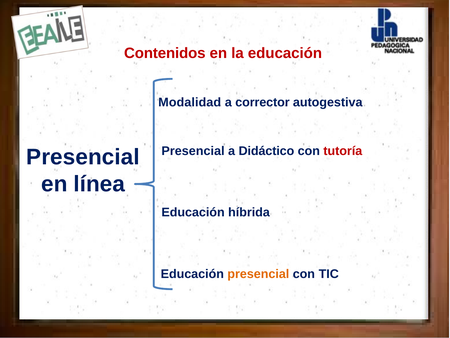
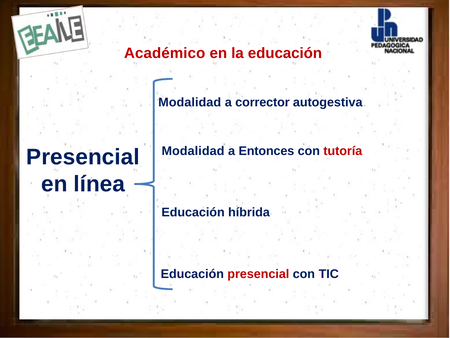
Contenidos: Contenidos -> Académico (165, 53)
Presencial: Presencial -> Modalidad (193, 151)
Didáctico: Didáctico -> Entonces (266, 151)
presencial colour: orange -> red (258, 274)
